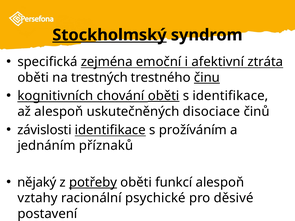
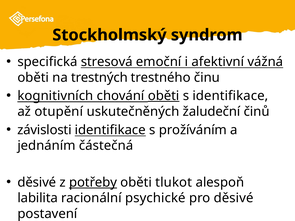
Stockholmský underline: present -> none (109, 35)
zejména: zejména -> stresová (107, 62)
ztráta: ztráta -> vážná (265, 62)
činu underline: present -> none (207, 78)
až alespoň: alespoň -> otupění (59, 112)
disociace: disociace -> žaludeční (212, 112)
příznaků: příznaků -> částečná (106, 146)
nějaký: nějaký -> děsivé (37, 183)
funkcí: funkcí -> tlukot (174, 183)
vztahy: vztahy -> labilita (38, 198)
